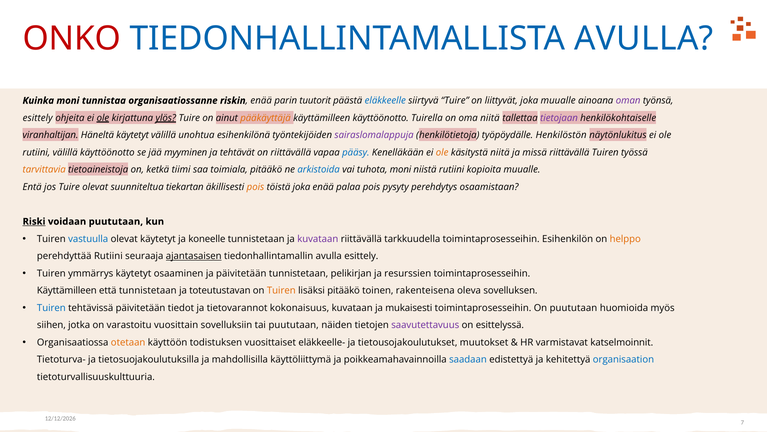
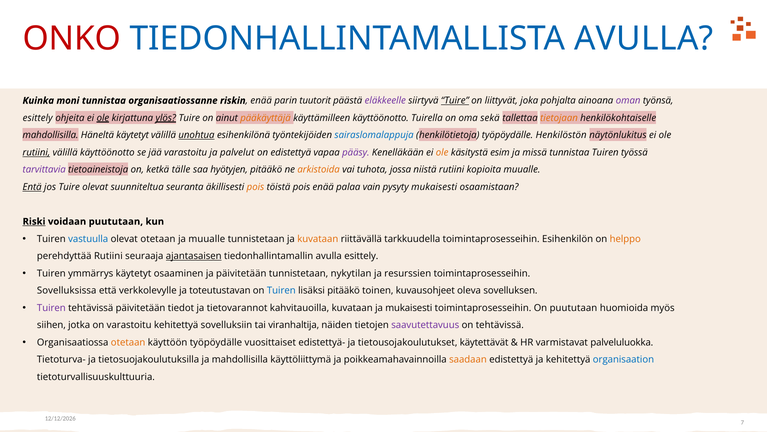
eläkkeelle colour: blue -> purple (385, 100)
Tuire underline: none -> present (455, 100)
joka muualle: muualle -> pohjalta (558, 100)
oma niitä: niitä -> sekä (490, 118)
tietojaan colour: purple -> orange (559, 118)
viranhaltijan: viranhaltijan -> mahdollisilla (50, 135)
unohtua underline: none -> present (196, 135)
sairaslomalappuja colour: purple -> blue (374, 135)
rutiini underline: none -> present (36, 152)
jää myyminen: myyminen -> varastoitu (186, 152)
tehtävät: tehtävät -> palvelut (237, 152)
on riittävällä: riittävällä -> edistettyä (291, 152)
pääsy colour: blue -> purple (356, 152)
käsitystä niitä: niitä -> esim (500, 152)
missä riittävällä: riittävällä -> tunnistaa (569, 152)
tarvittavia colour: orange -> purple (44, 170)
tiimi: tiimi -> tälle (181, 170)
toimiala: toimiala -> hyötyjen (229, 170)
arkistoida colour: blue -> orange (319, 170)
tuhota moni: moni -> jossa (401, 170)
Entä underline: none -> present (32, 187)
tiekartan: tiekartan -> seuranta (185, 187)
töistä joka: joka -> pois (302, 187)
palaa pois: pois -> vain (372, 187)
pysyty perehdytys: perehdytys -> mukaisesti (434, 187)
olevat käytetyt: käytetyt -> otetaan (158, 239)
ja koneelle: koneelle -> muualle (207, 239)
kuvataan colour: purple -> orange (318, 239)
pelikirjan: pelikirjan -> nykytilan (351, 273)
Käyttämilleen: Käyttämilleen -> Sovelluksissa (67, 290)
että tunnistetaan: tunnistetaan -> verkkolevylle (148, 290)
Tuiren colour: orange -> blue (281, 290)
rakenteisena: rakenteisena -> kuvausohjeet (425, 290)
Tuiren colour: blue -> purple (51, 308)
kokonaisuus: kokonaisuus -> kahvitauoilla (300, 308)
varastoitu vuosittain: vuosittain -> kehitettyä (176, 325)
tai puututaan: puututaan -> viranhaltija (294, 325)
on esittelyssä: esittelyssä -> tehtävissä (500, 325)
käyttöön todistuksen: todistuksen -> työpöydälle (216, 342)
eläkkeelle-: eläkkeelle- -> edistettyä- (322, 342)
muutokset: muutokset -> käytettävät (484, 342)
katselmoinnit: katselmoinnit -> palveluluokka (622, 342)
saadaan colour: blue -> orange (468, 359)
